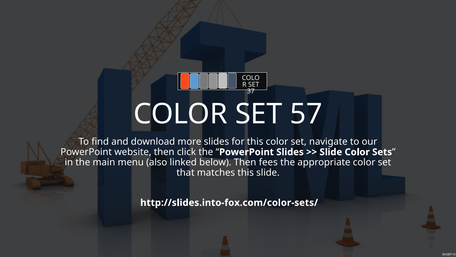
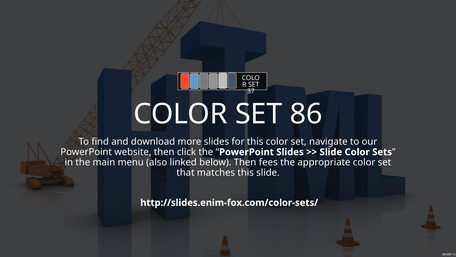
57: 57 -> 86 (306, 114)
http://slides.into-fox.com/color-sets/: http://slides.into-fox.com/color-sets/ -> http://slides.enim-fox.com/color-sets/ (229, 202)
